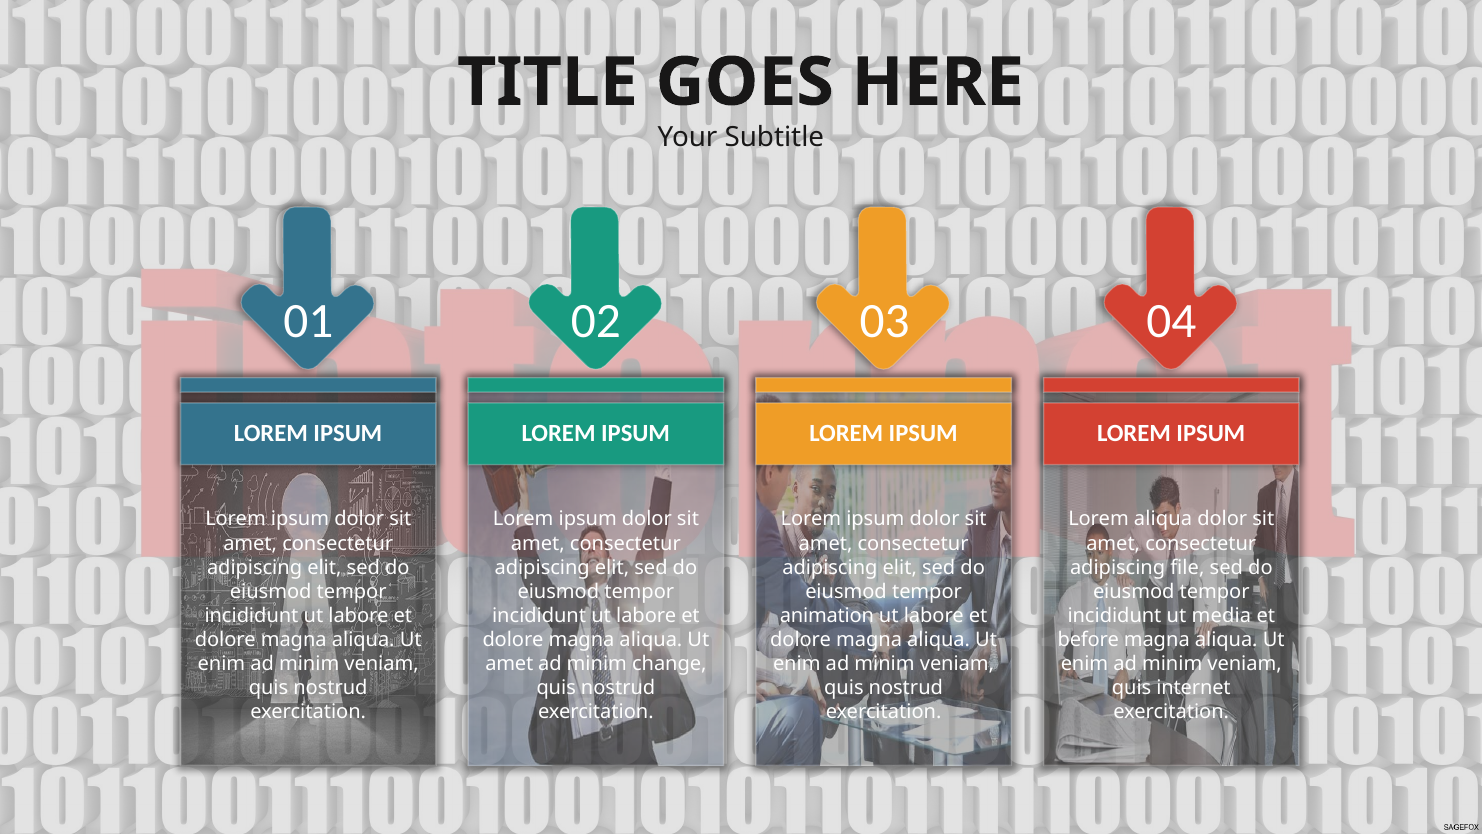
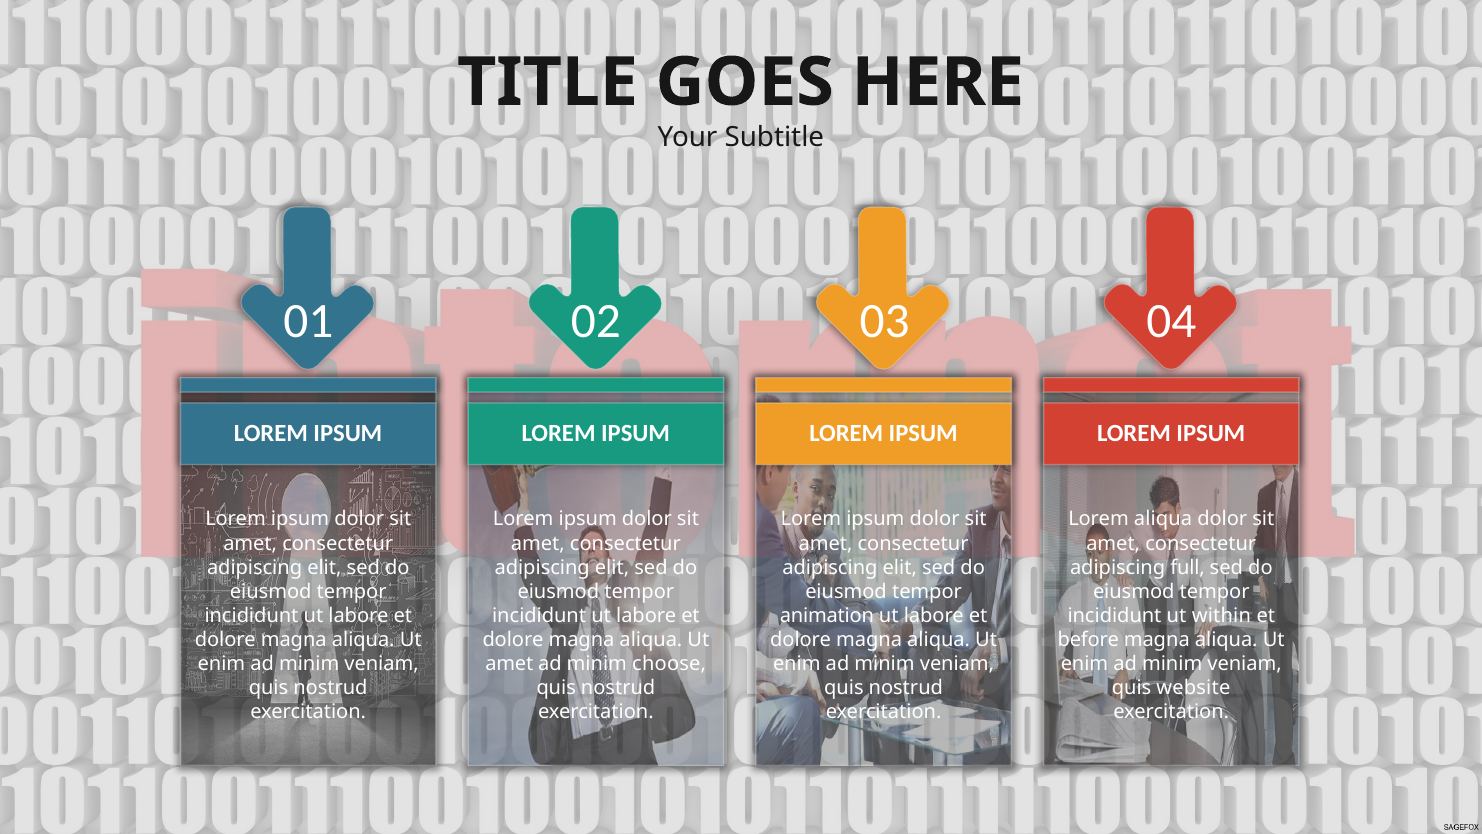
file: file -> full (1187, 567)
media: media -> within (1221, 615)
change: change -> choose (669, 664)
internet: internet -> website (1193, 688)
